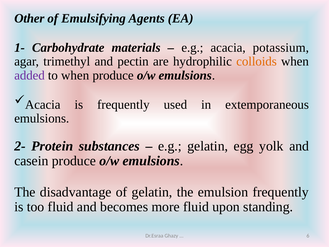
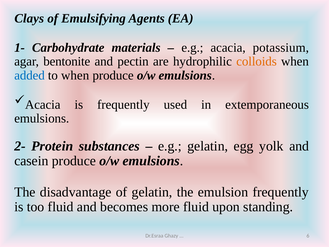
Other: Other -> Clays (29, 18)
trimethyl: trimethyl -> bentonite (67, 61)
added colour: purple -> blue (29, 75)
